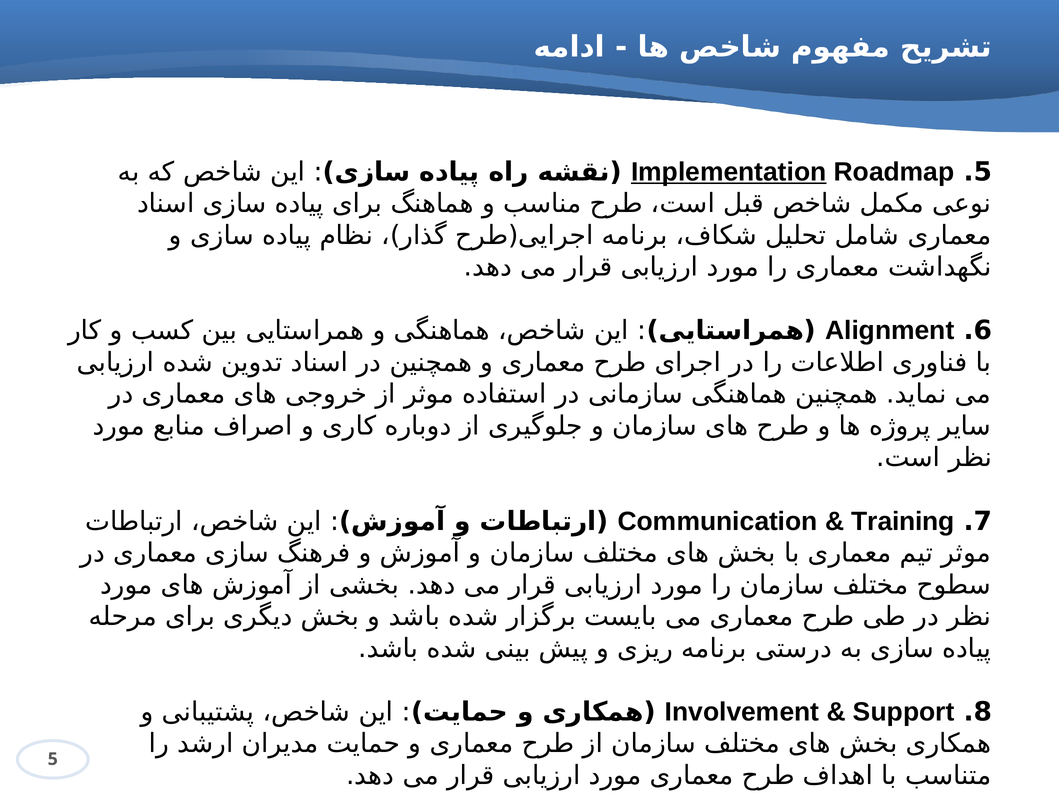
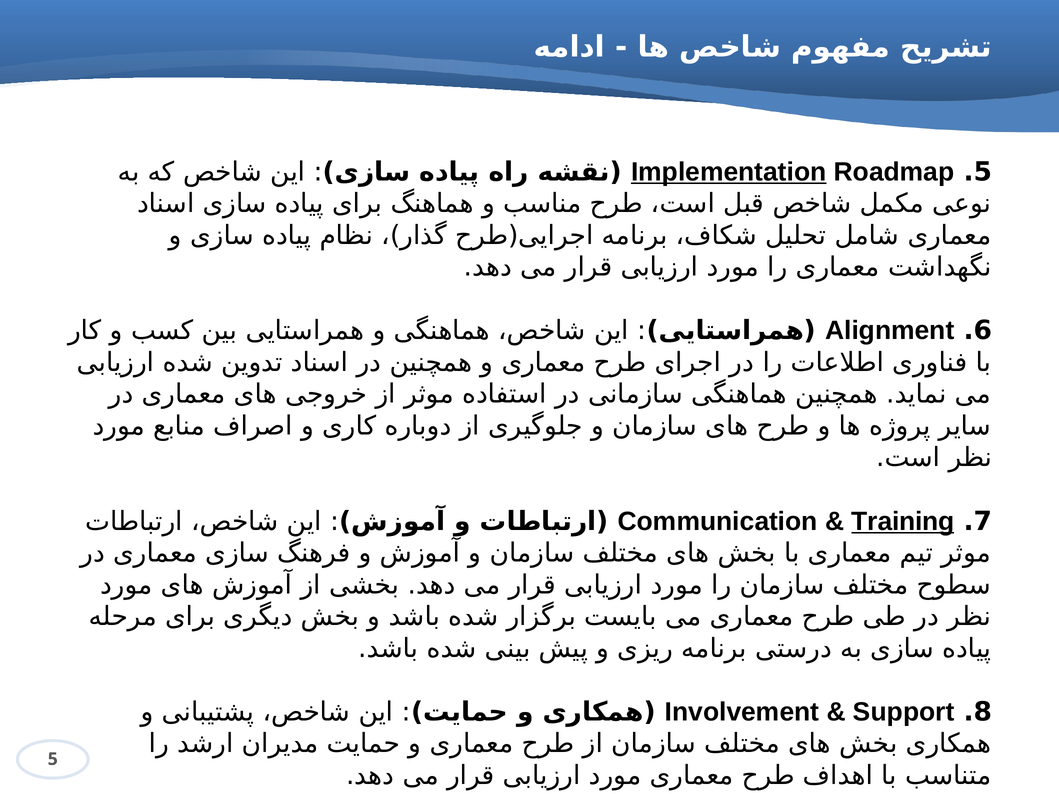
Training underline: none -> present (903, 521)
